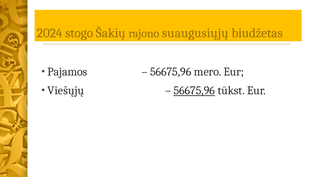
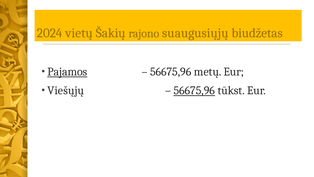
stogo: stogo -> vietų (79, 33)
Pajamos underline: none -> present (67, 72)
mero: mero -> metų (208, 72)
